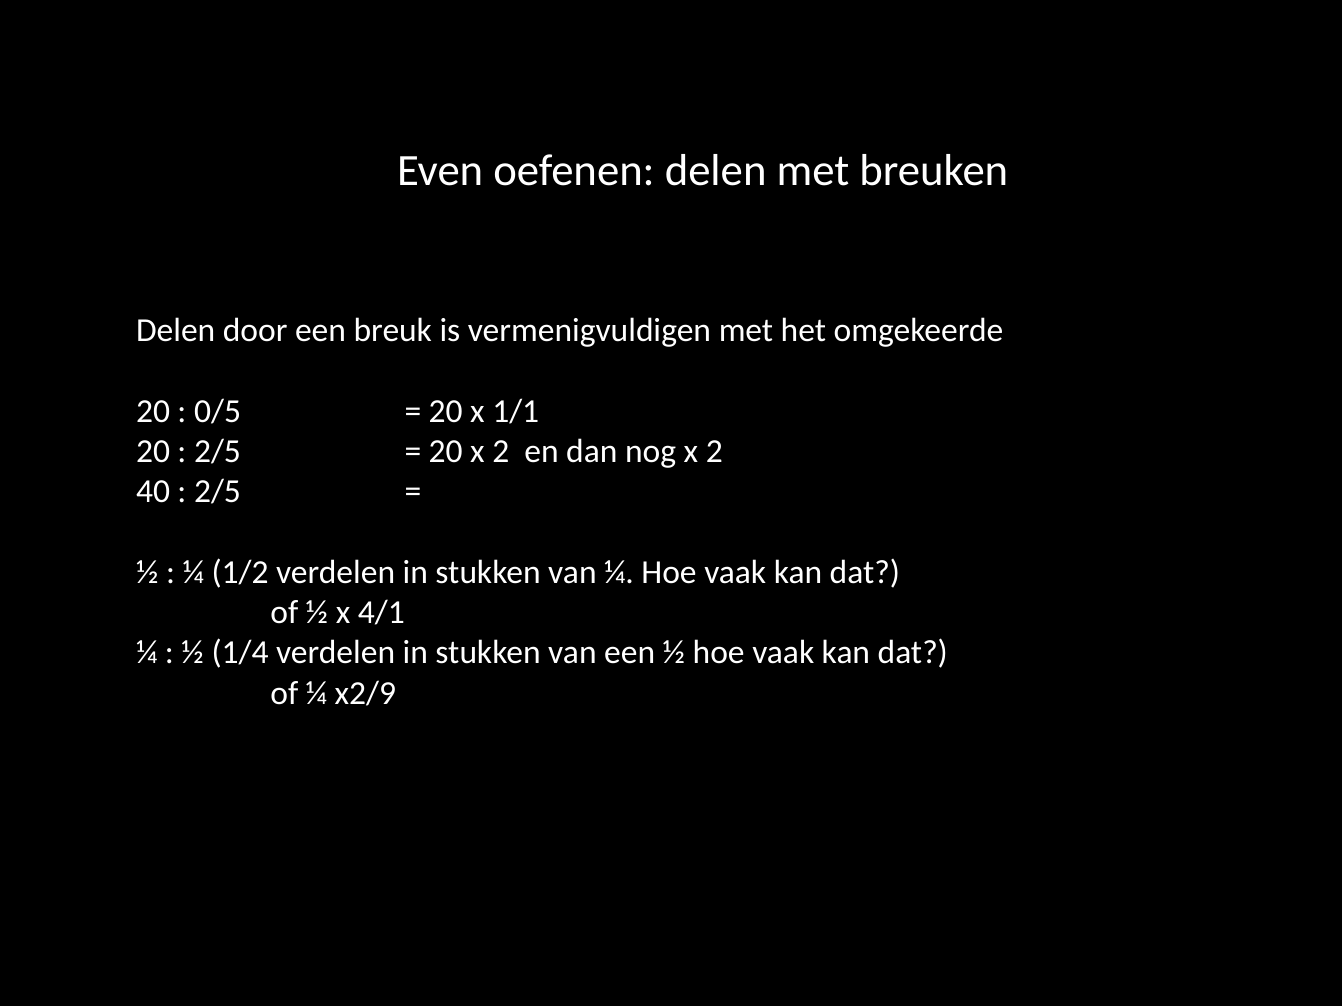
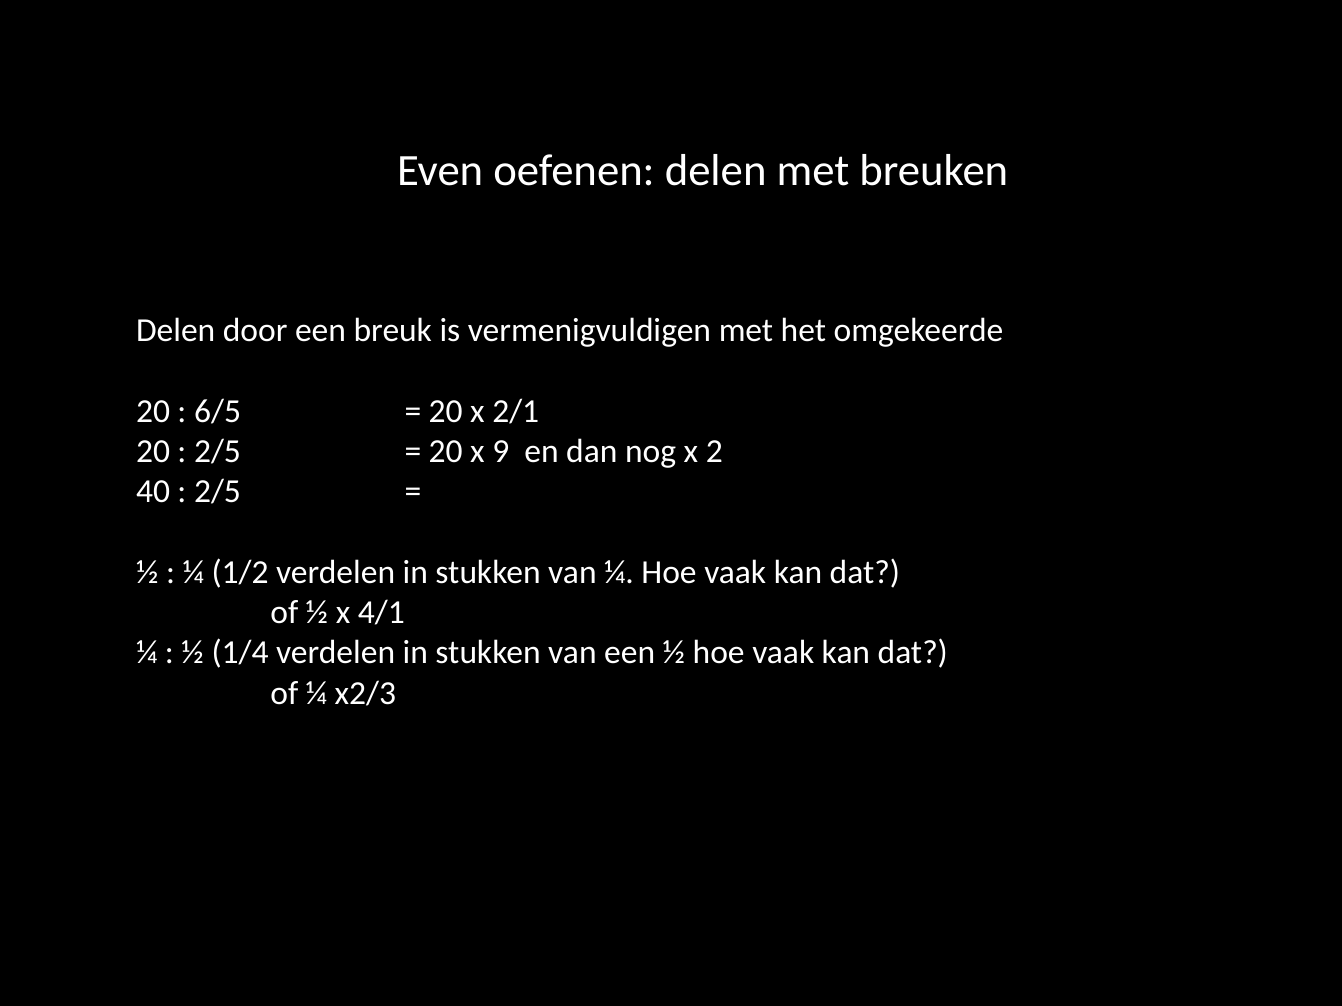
0/5: 0/5 -> 6/5 (218, 412)
1/1: 1/1 -> 2/1 (516, 412)
20 x 2: 2 -> 9 (501, 452)
x2/9: x2/9 -> x2/3 (365, 693)
